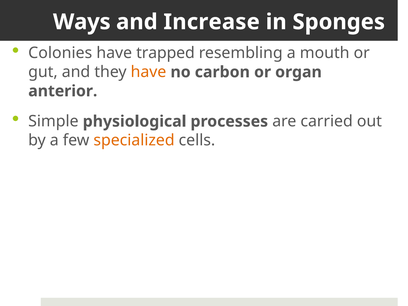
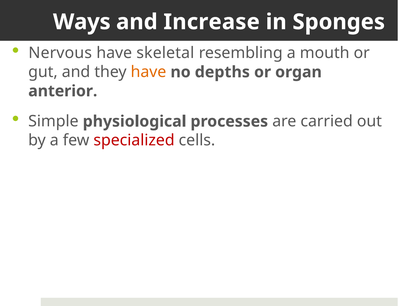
Colonies: Colonies -> Nervous (60, 53)
trapped: trapped -> skeletal (165, 53)
carbon: carbon -> depths (222, 72)
specialized colour: orange -> red (134, 140)
